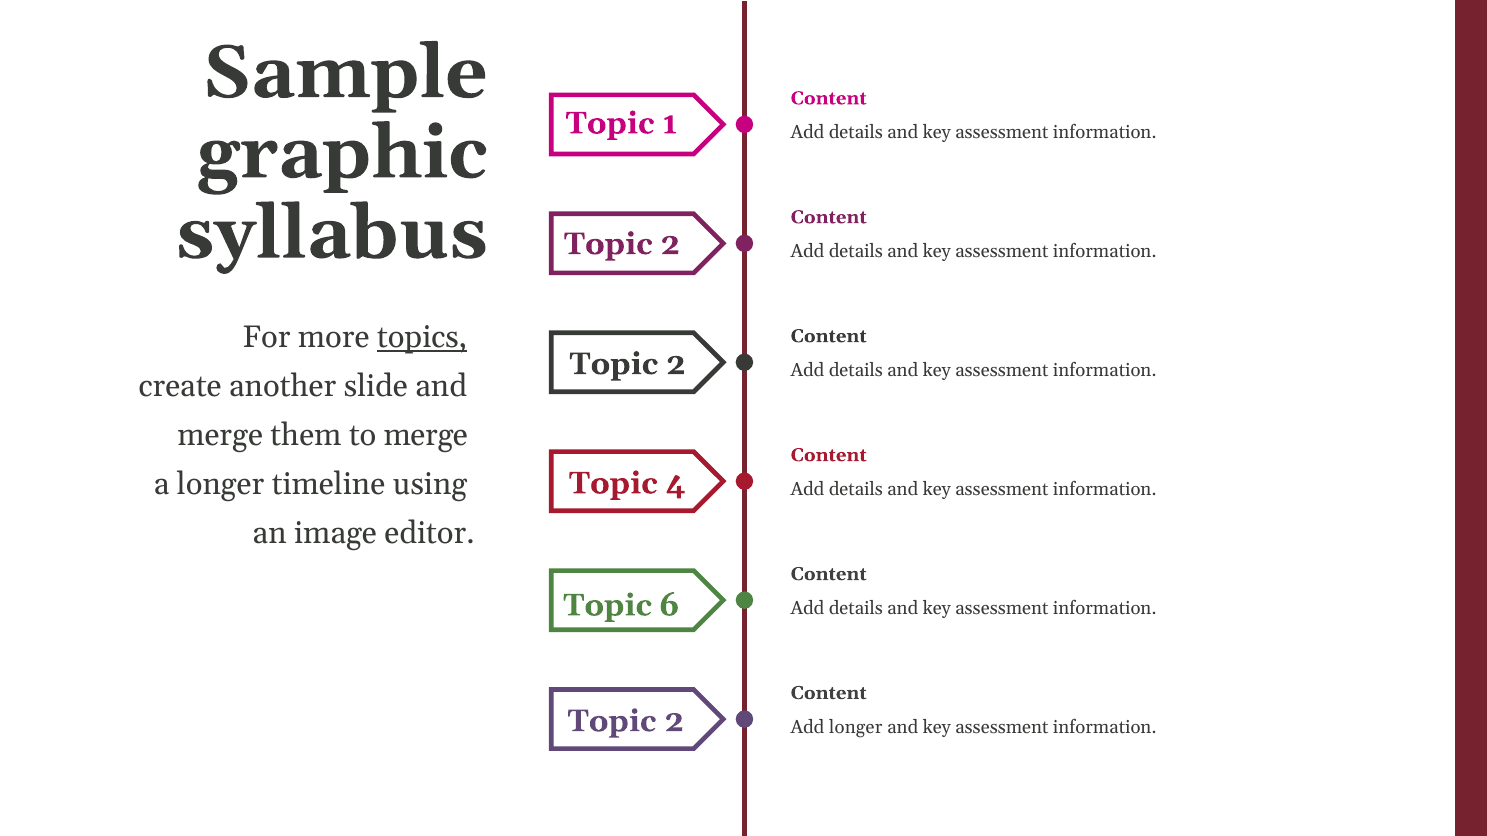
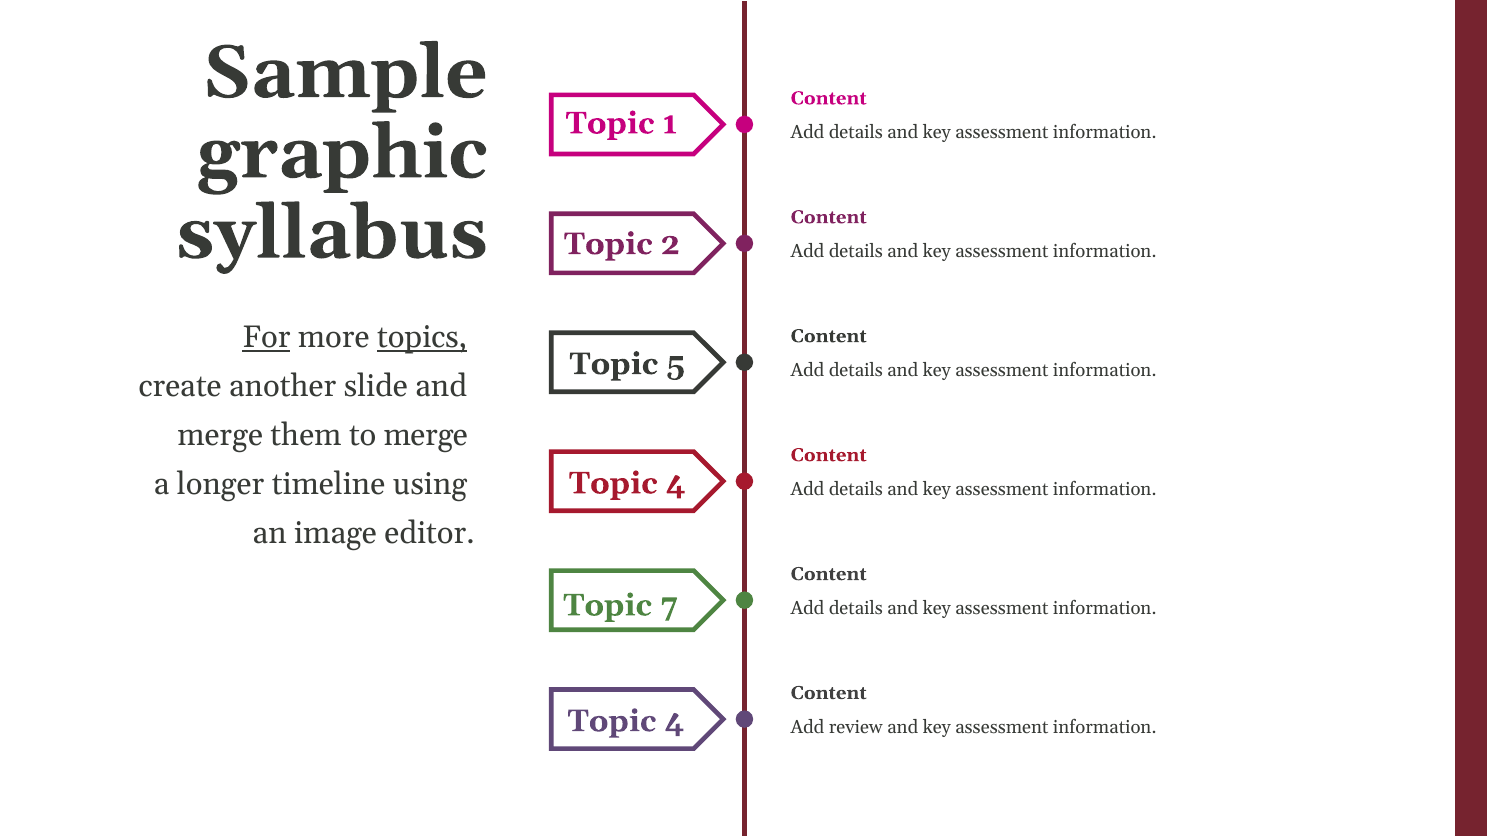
For underline: none -> present (266, 338)
2: 2 -> 5 (676, 364)
6: 6 -> 7 (669, 605)
2: 2 -> 4 (674, 721)
Add longer: longer -> review (856, 727)
